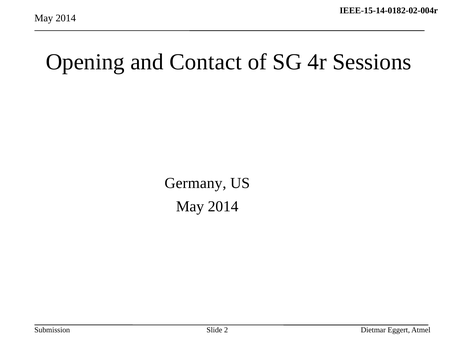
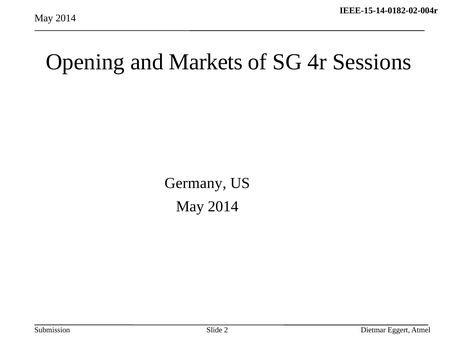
Contact: Contact -> Markets (206, 62)
